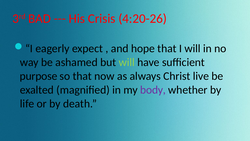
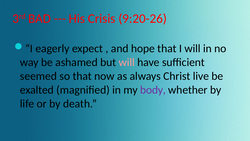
4:20-26: 4:20-26 -> 9:20-26 (143, 18)
will colour: light green -> pink (127, 62)
purpose: purpose -> seemed (38, 76)
